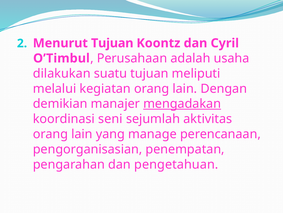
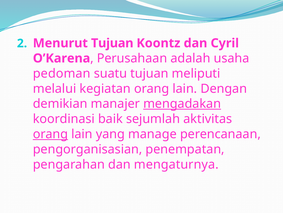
O’Timbul: O’Timbul -> O’Karena (62, 58)
dilakukan: dilakukan -> pedoman (62, 73)
seni: seni -> baik (110, 119)
orang underline: none -> present (50, 134)
pengetahuan: pengetahuan -> mengaturnya (176, 164)
